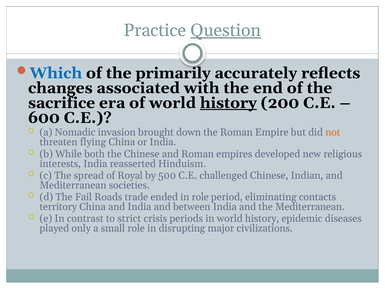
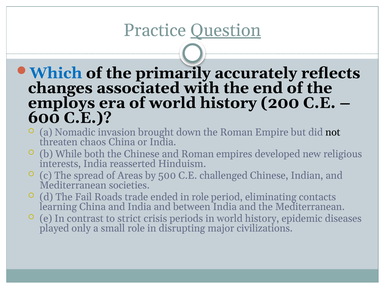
sacrifice: sacrifice -> employs (62, 103)
history underline: present -> none (228, 103)
not colour: orange -> black (333, 132)
flying: flying -> chaos (93, 142)
Royal: Royal -> Areas (130, 175)
territory: territory -> learning (58, 207)
